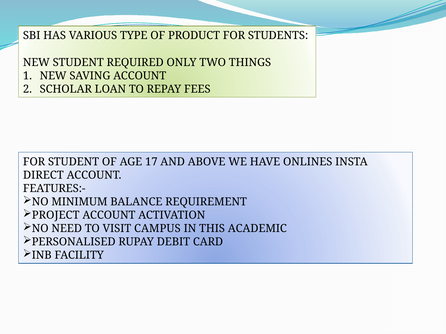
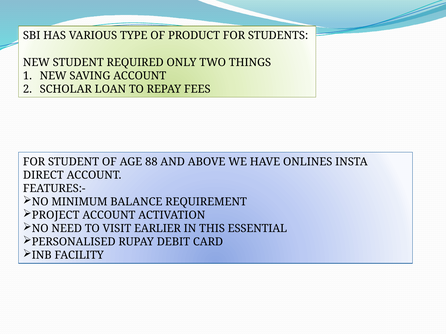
17: 17 -> 88 (151, 162)
CAMPUS: CAMPUS -> EARLIER (158, 229)
ACADEMIC: ACADEMIC -> ESSENTIAL (257, 229)
